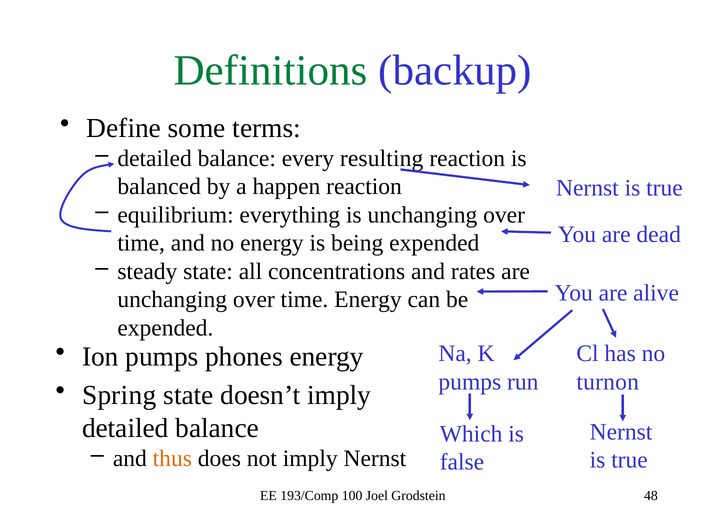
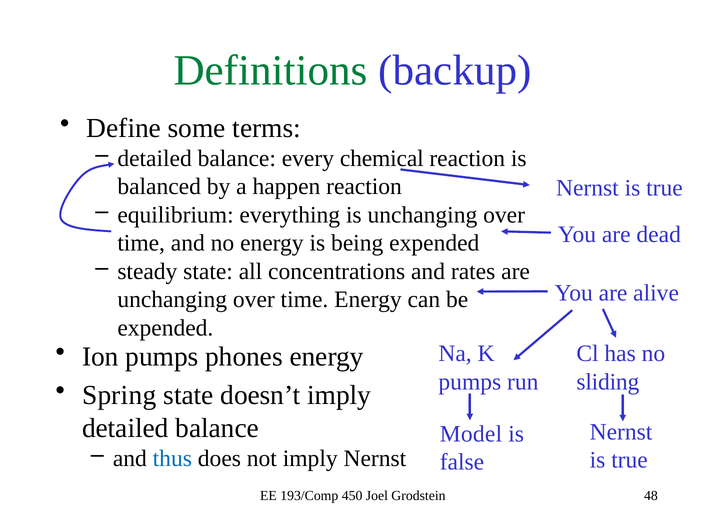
resulting: resulting -> chemical (382, 158)
turnon: turnon -> sliding (608, 381)
Which: Which -> Model (471, 433)
thus colour: orange -> blue (172, 458)
100: 100 -> 450 (352, 495)
